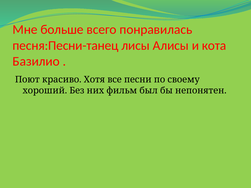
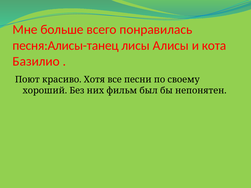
песня:Песни-танец: песня:Песни-танец -> песня:Алисы-танец (66, 46)
